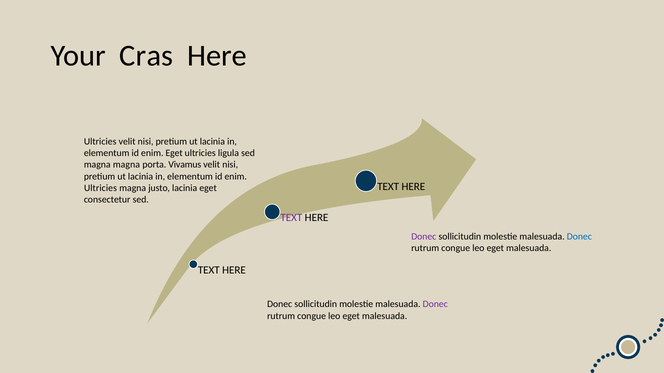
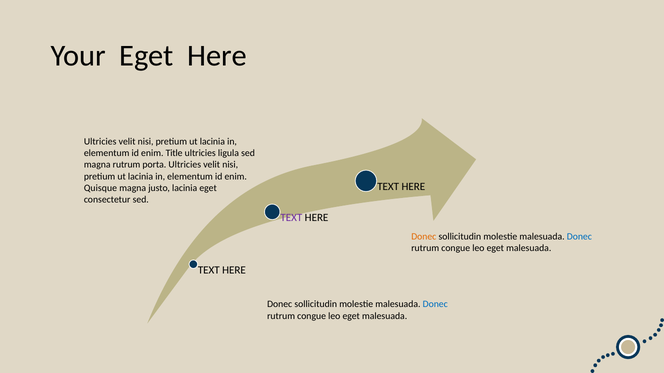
Your Cras: Cras -> Eget (147, 56)
enim Eget: Eget -> Title (174, 153)
magna magna: magna -> rutrum (127, 165)
porta Vivamus: Vivamus -> Ultricies (185, 165)
Ultricies: Ultricies -> Quisque (100, 188)
Donec colour: purple -> orange (424, 237)
Donec colour: purple -> blue (435, 305)
